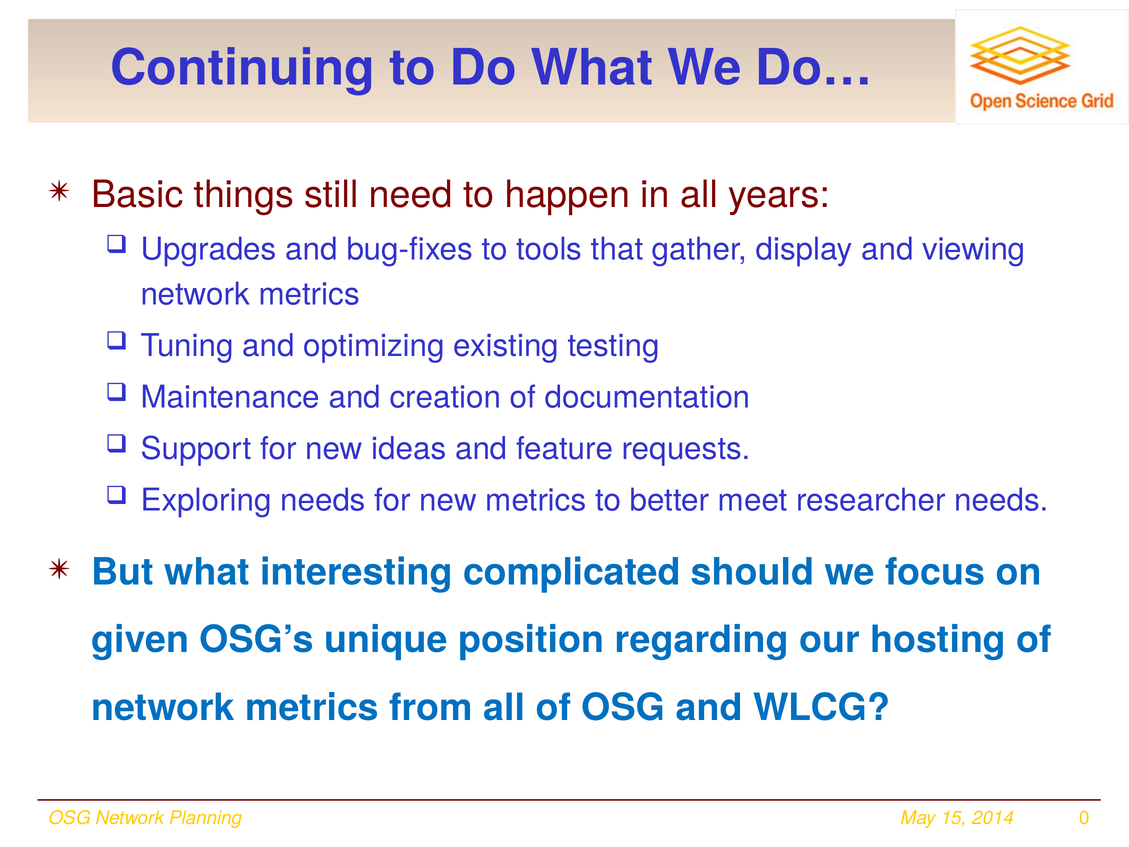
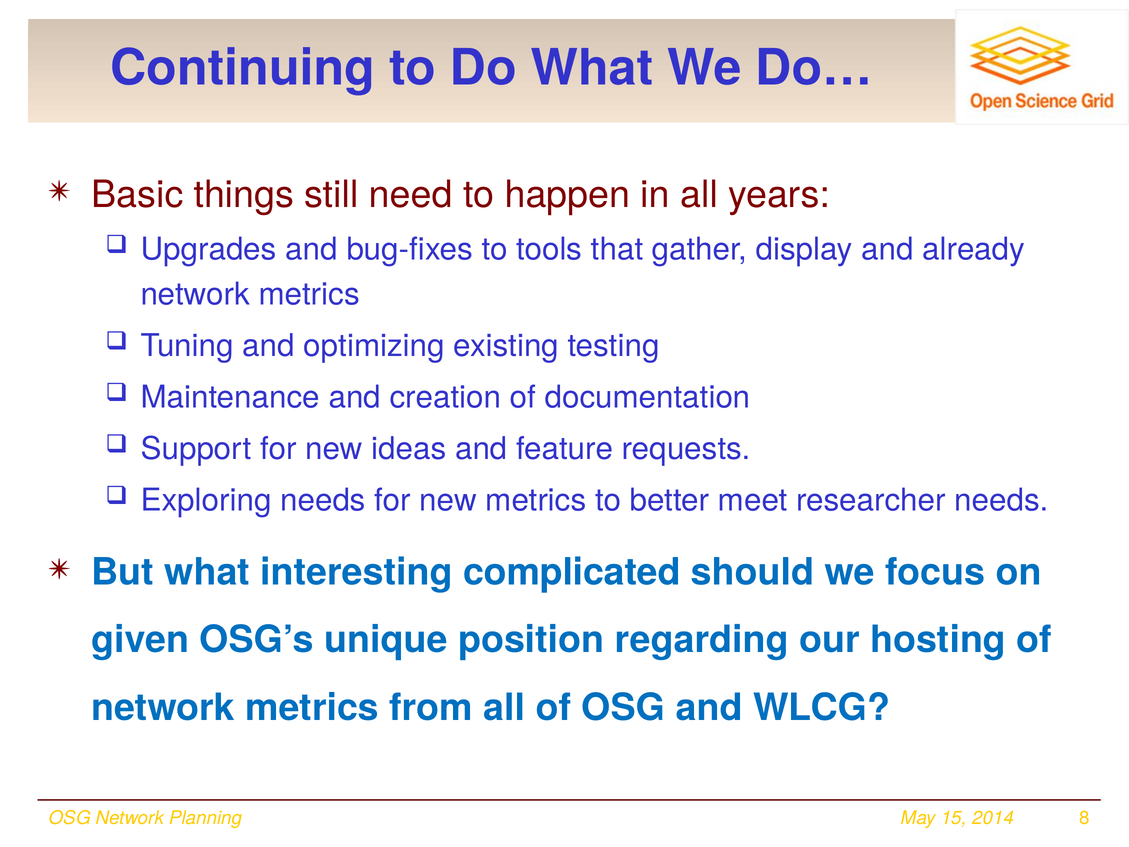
viewing: viewing -> already (974, 249)
0: 0 -> 8 (1084, 818)
